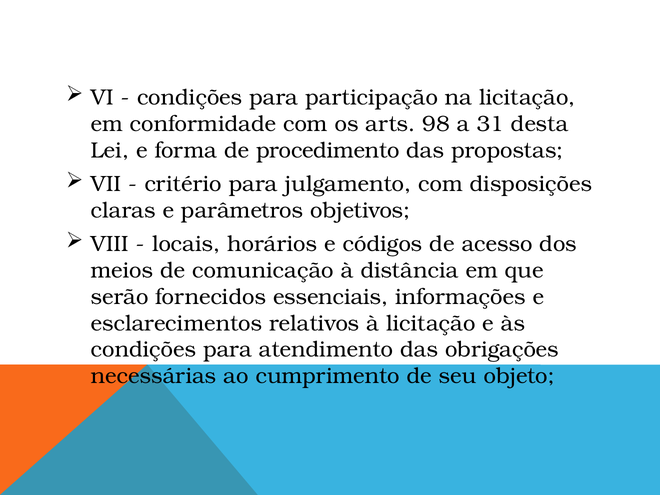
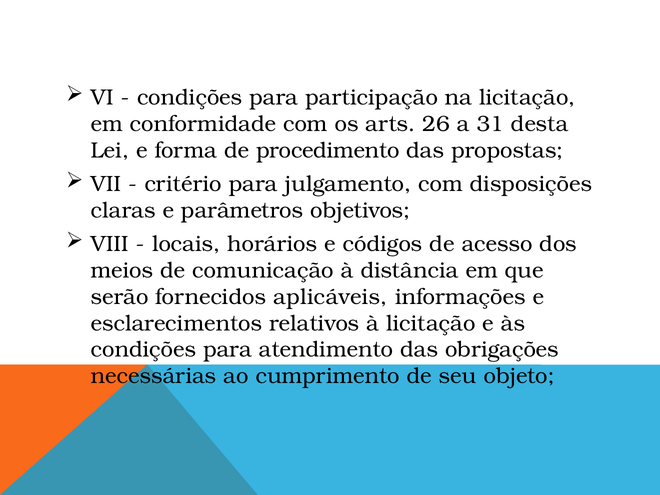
98: 98 -> 26 (436, 124)
essenciais: essenciais -> aplicáveis (330, 297)
